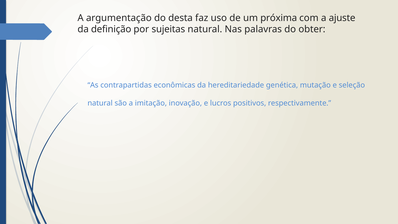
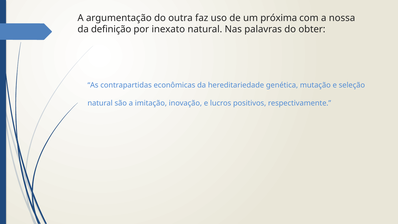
desta: desta -> outra (180, 18)
ajuste: ajuste -> nossa (342, 18)
sujeitas: sujeitas -> inexato (168, 29)
